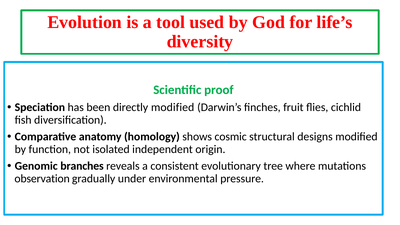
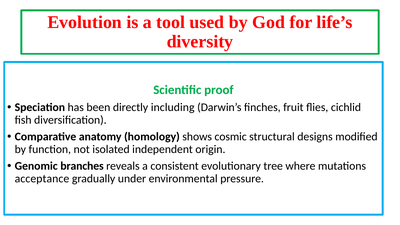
directly modified: modified -> including (173, 107)
observation: observation -> acceptance (42, 179)
